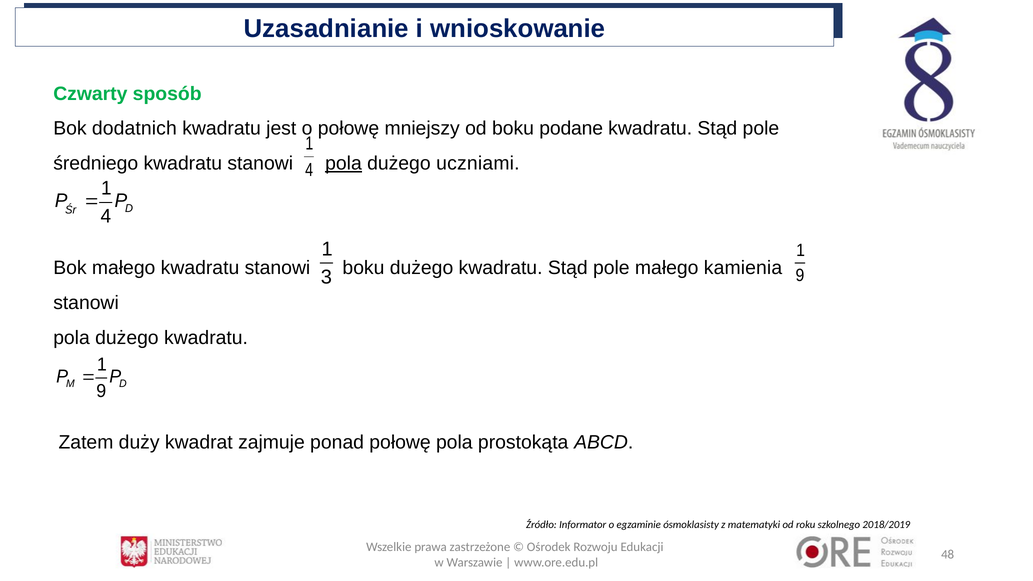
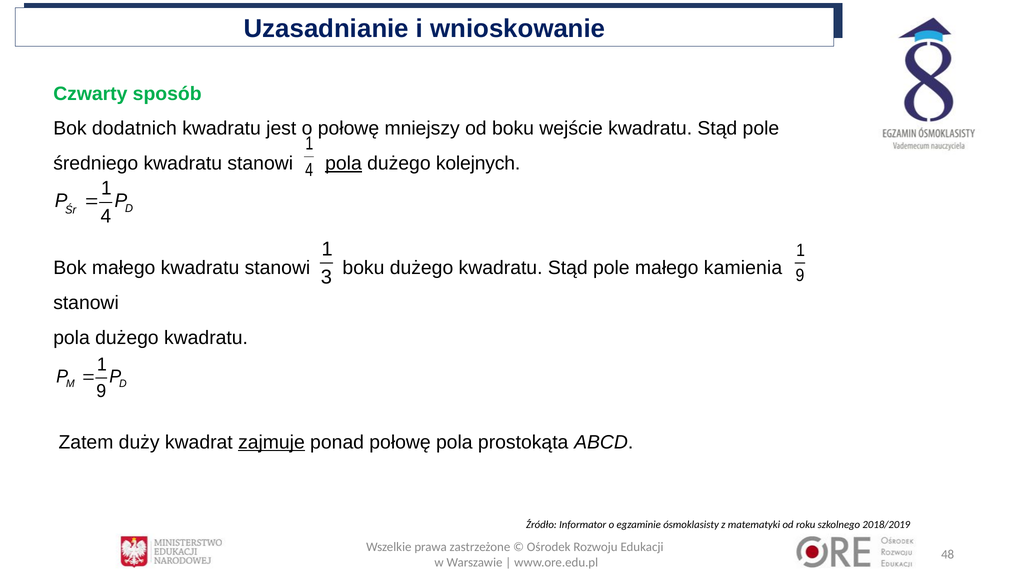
podane: podane -> wejście (571, 129)
uczniami: uczniami -> kolejnych (478, 163)
zajmuje underline: none -> present (271, 442)
